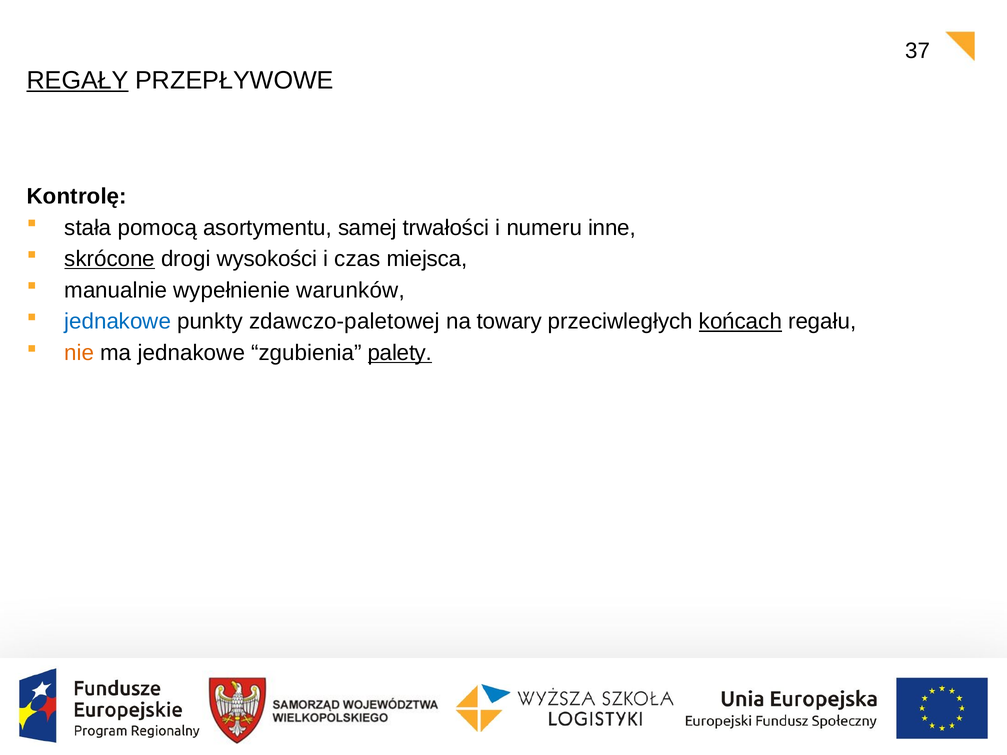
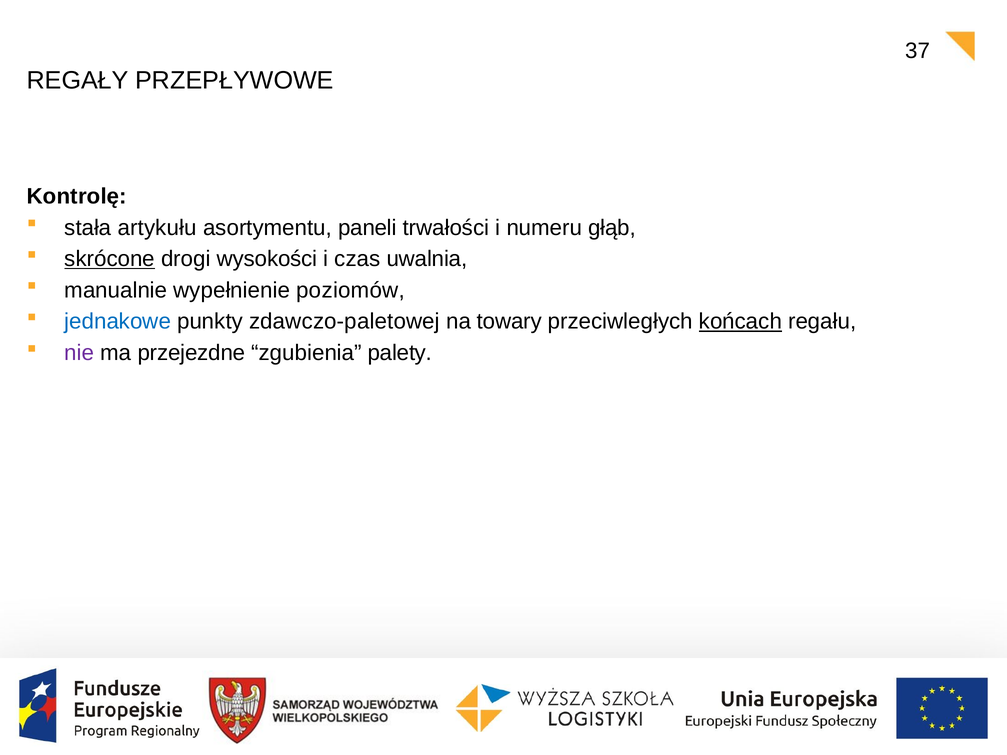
REGAŁY underline: present -> none (78, 81)
pomocą: pomocą -> artykułu (157, 228)
samej: samej -> paneli (367, 228)
inne: inne -> głąb (612, 228)
miejsca: miejsca -> uwalnia (427, 259)
warunków: warunków -> poziomów (351, 290)
nie colour: orange -> purple (79, 353)
ma jednakowe: jednakowe -> przejezdne (191, 353)
palety underline: present -> none (400, 353)
